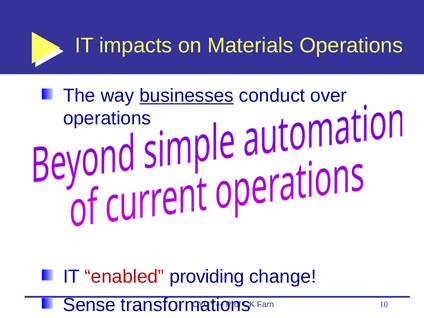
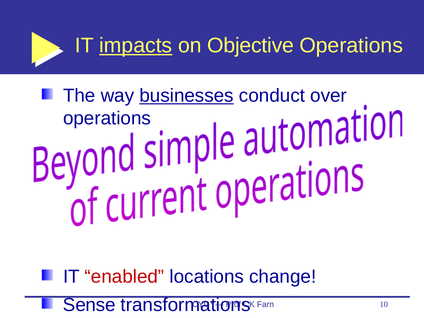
impacts underline: none -> present (136, 46)
Materials: Materials -> Objective (251, 46)
providing: providing -> locations (207, 277)
